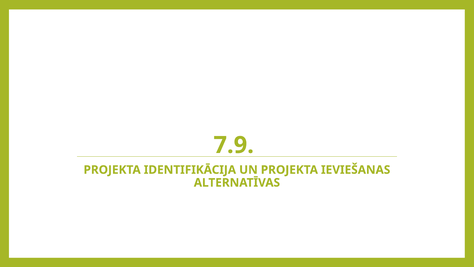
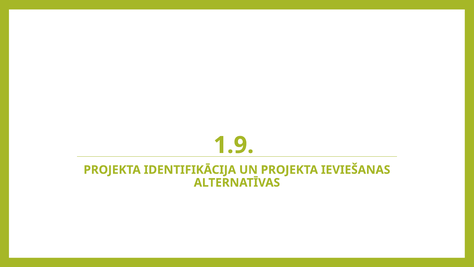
7.9: 7.9 -> 1.9 (234, 145)
